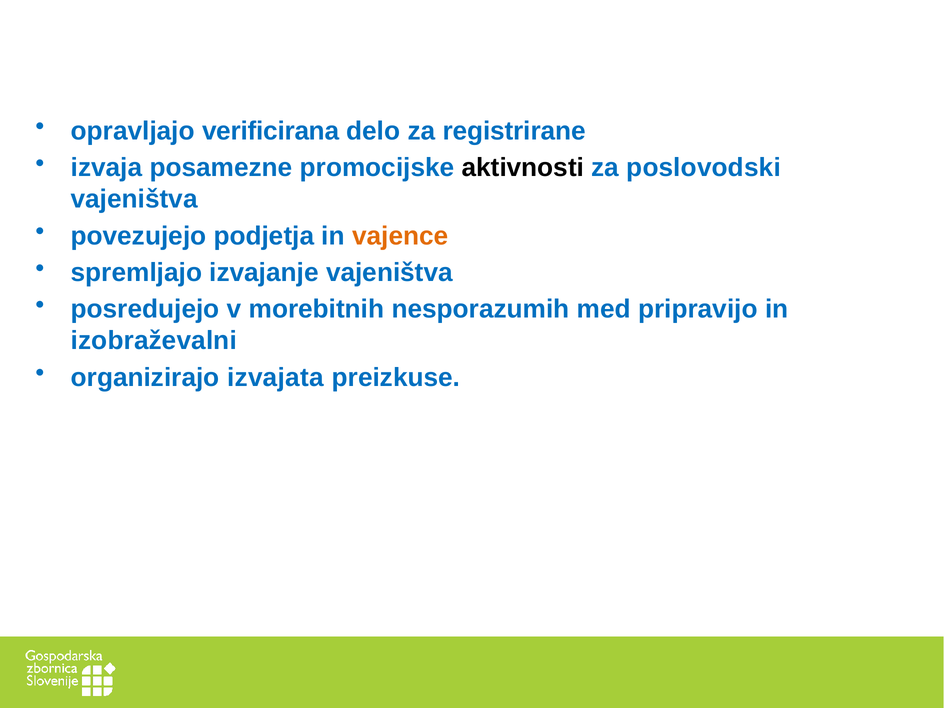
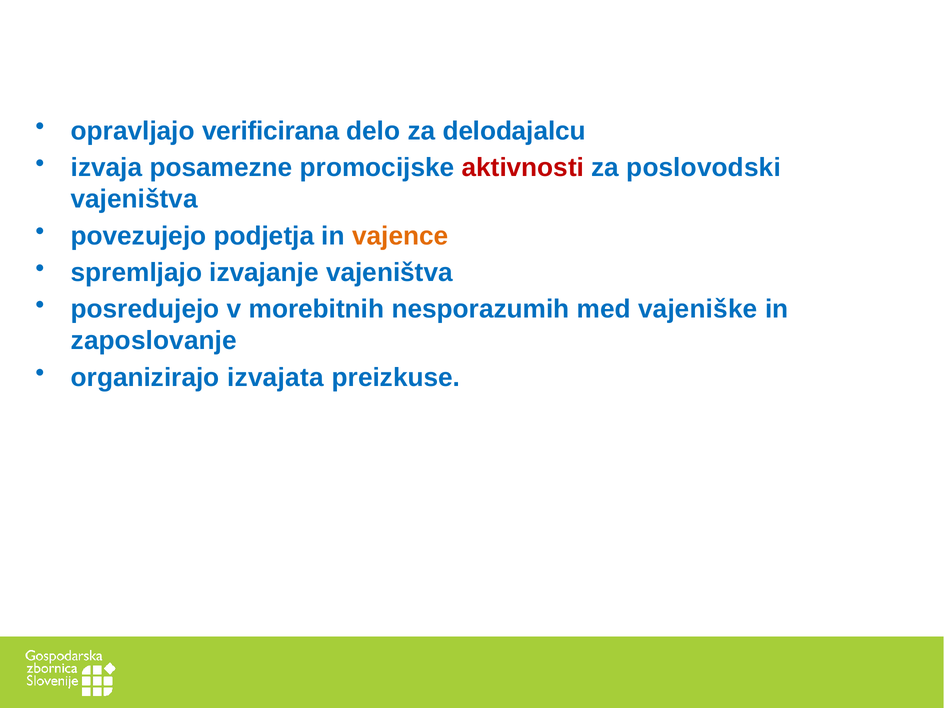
registrirane: registrirane -> delodajalcu (514, 131)
aktivnosti colour: black -> red (523, 168)
pripravijo: pripravijo -> vajeniške (698, 309)
izobraževalni: izobraževalni -> zaposlovanje (154, 341)
